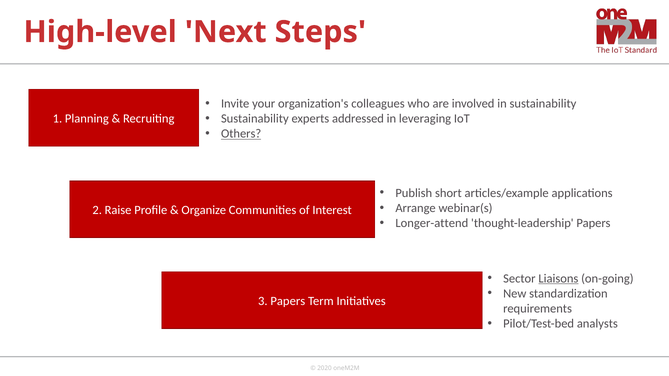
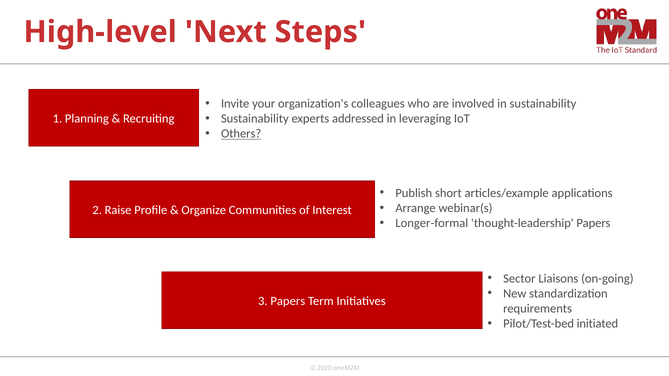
Longer-attend: Longer-attend -> Longer-formal (432, 223)
Liaisons underline: present -> none (558, 279)
analysts: analysts -> initiated (597, 324)
